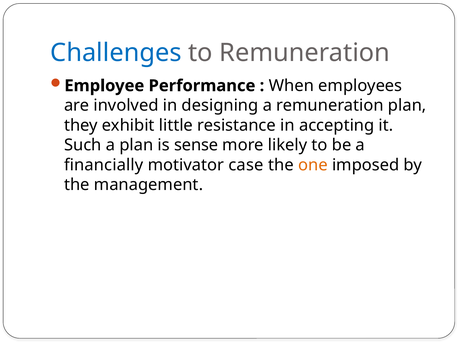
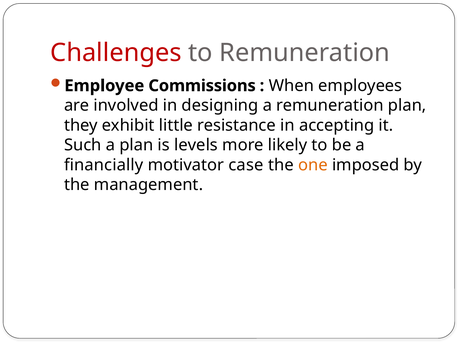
Challenges colour: blue -> red (116, 53)
Performance: Performance -> Commissions (202, 86)
sense: sense -> levels (196, 145)
